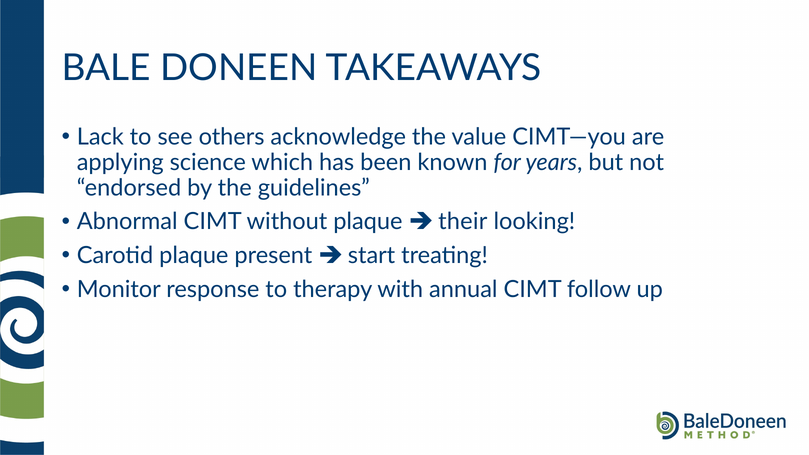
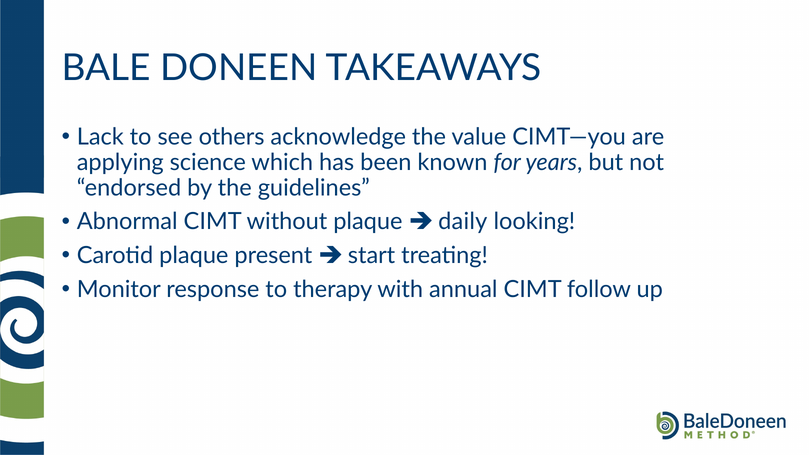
their: their -> daily (463, 222)
